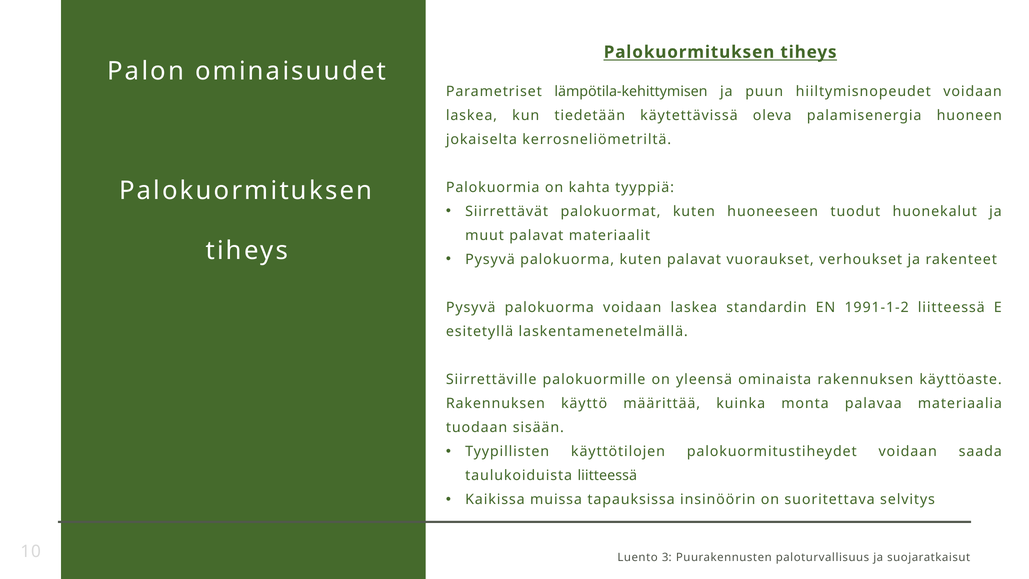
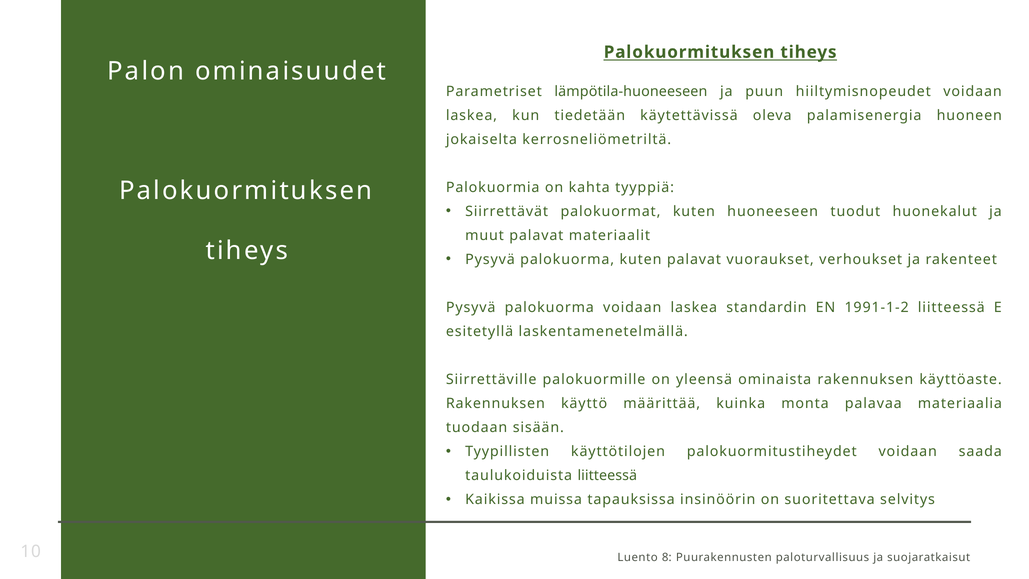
lämpötila-kehittymisen: lämpötila-kehittymisen -> lämpötila-huoneeseen (631, 91)
3: 3 -> 8 (667, 557)
